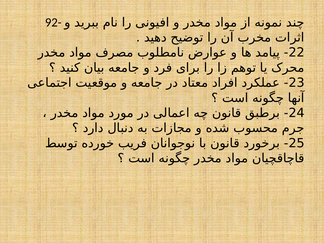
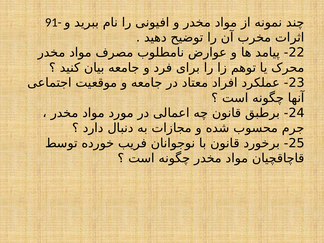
92-: 92- -> 91- (53, 22)
